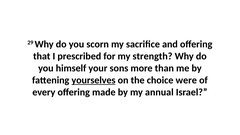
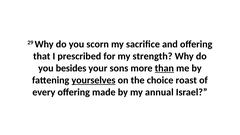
himself: himself -> besides (71, 68)
than underline: none -> present (164, 68)
were: were -> roast (186, 80)
